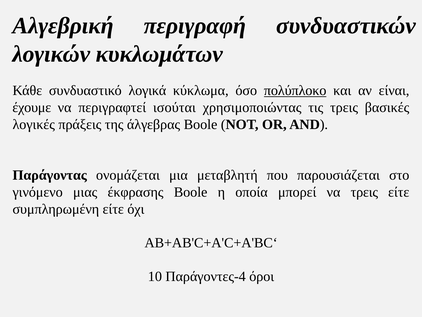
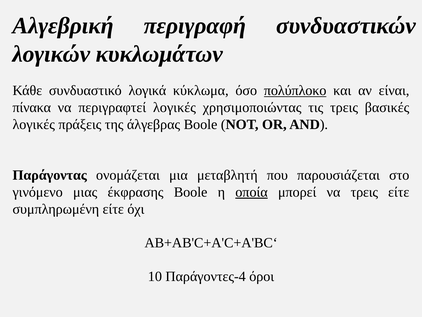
έχουμε: έχουμε -> πίνακα (32, 107)
περιγραφτεί ισούται: ισούται -> λογικές (174, 107)
οποία underline: none -> present (252, 192)
